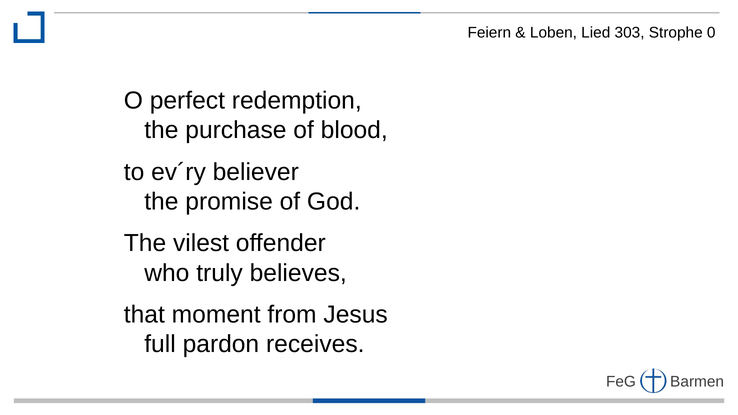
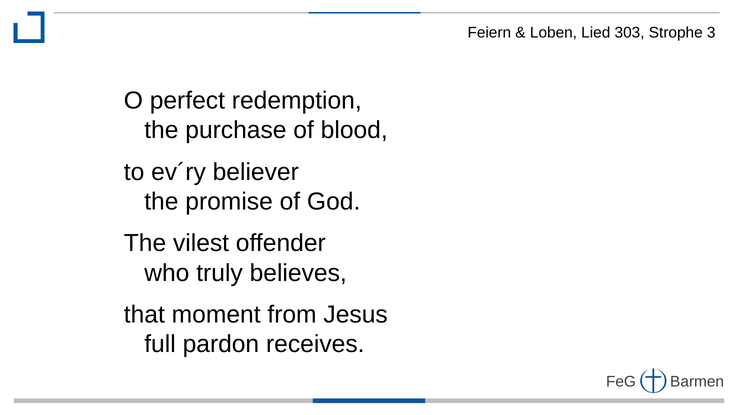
0: 0 -> 3 (711, 33)
